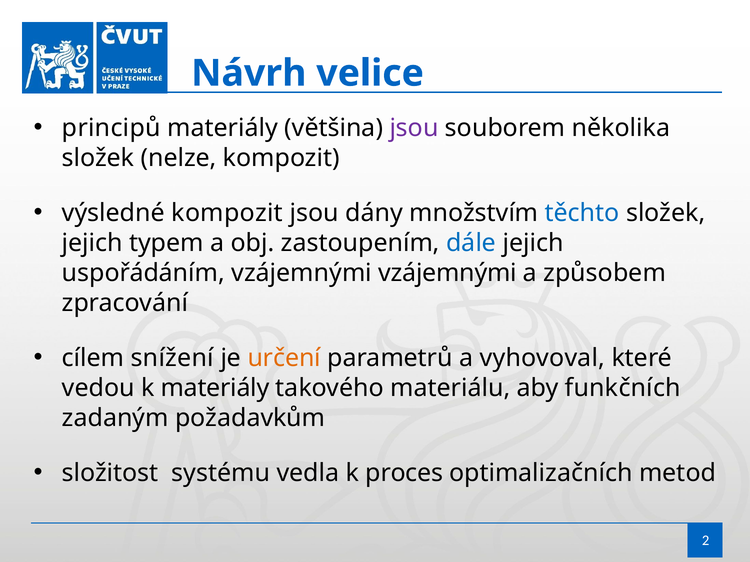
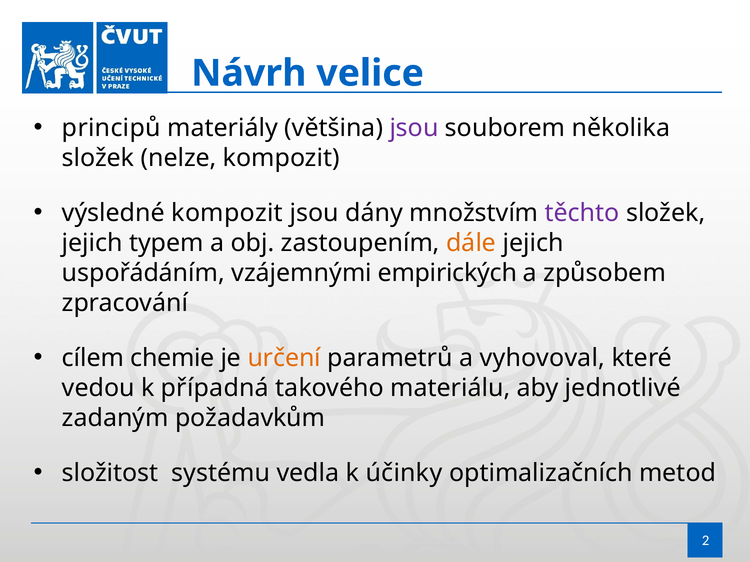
těchto colour: blue -> purple (582, 213)
dále colour: blue -> orange (471, 243)
vzájemnými vzájemnými: vzájemnými -> empirických (447, 273)
snížení: snížení -> chemie (172, 358)
k materiály: materiály -> případná (215, 388)
funkčních: funkčních -> jednotlivé (623, 388)
proces: proces -> účinky (404, 473)
